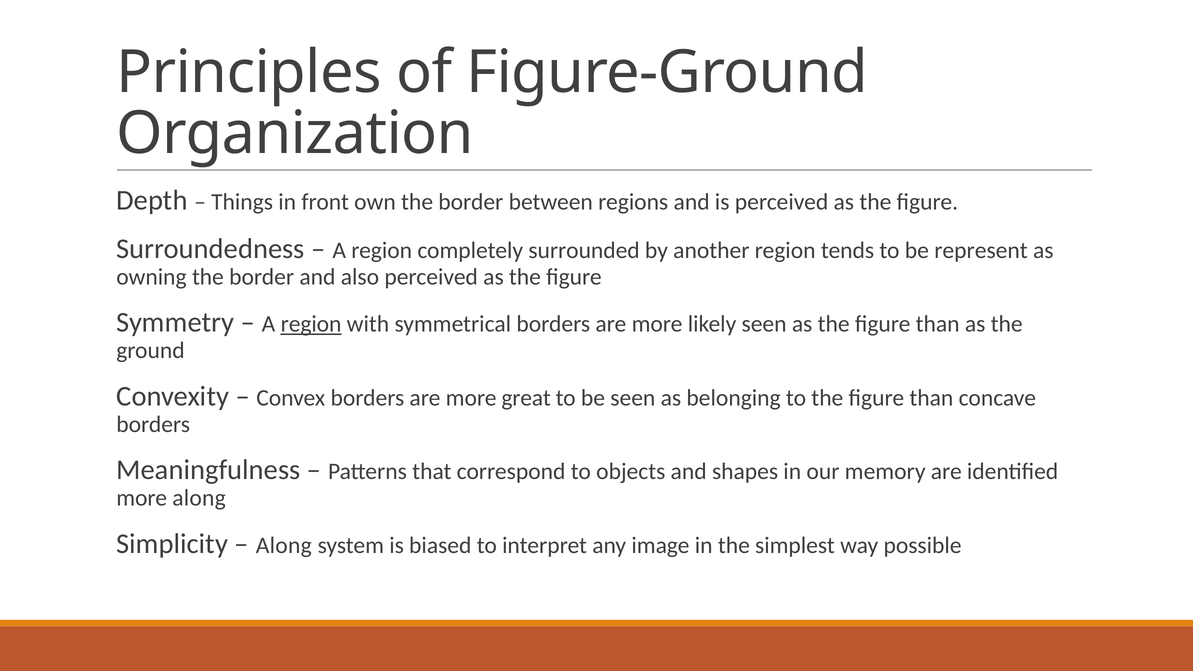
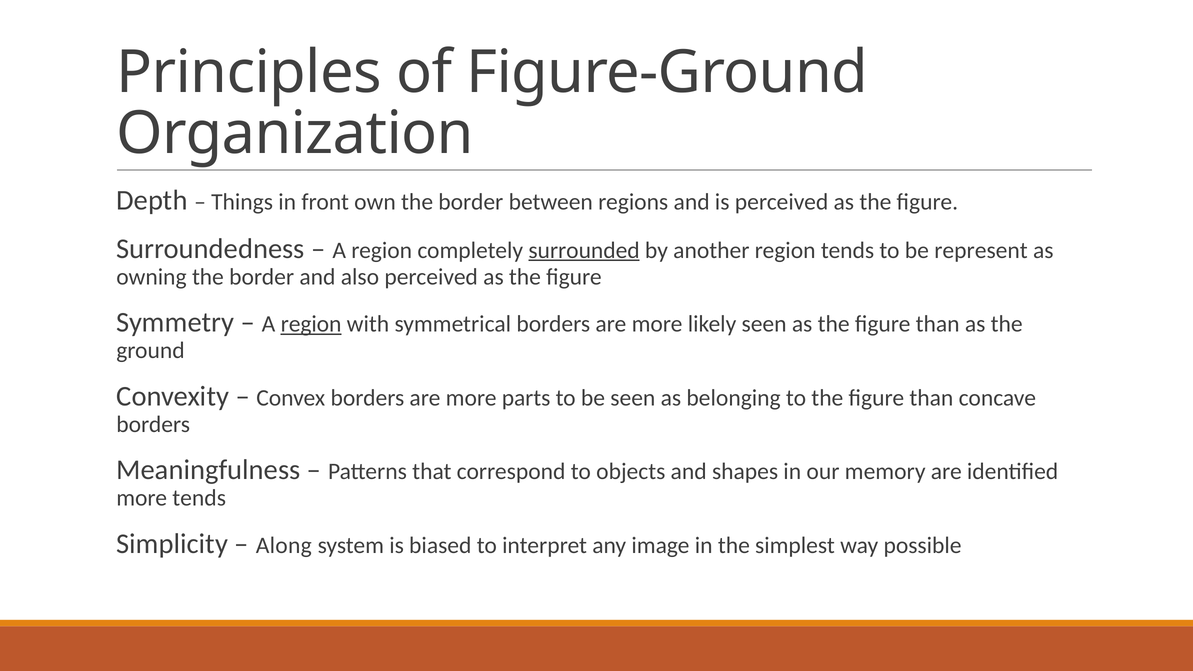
surrounded underline: none -> present (584, 250)
great: great -> parts (526, 398)
more along: along -> tends (199, 498)
